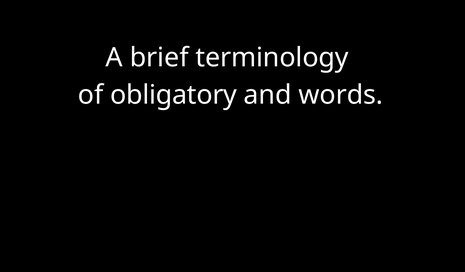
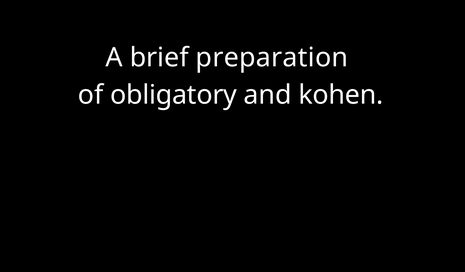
terminology: terminology -> preparation (272, 58)
words: words -> kohen (341, 95)
